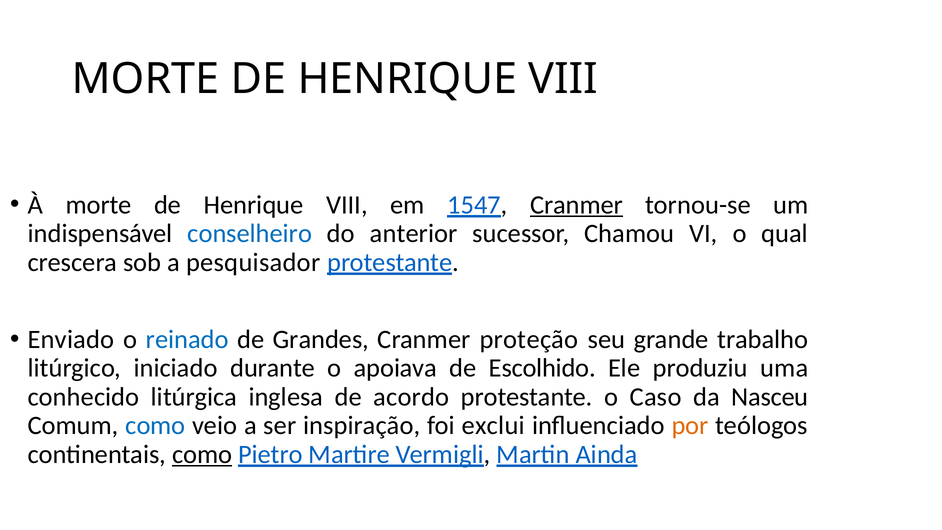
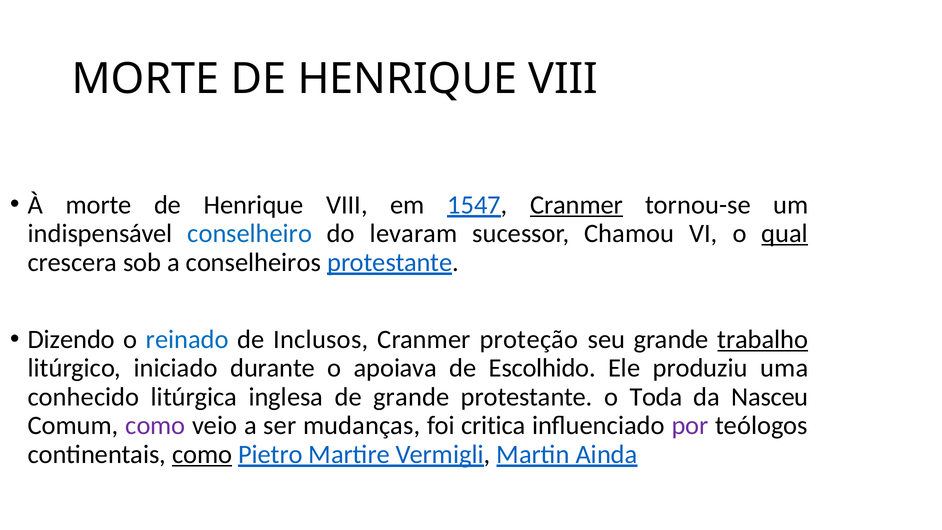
anterior: anterior -> levaram (414, 233)
qual underline: none -> present (785, 233)
pesquisador: pesquisador -> conselheiros (253, 262)
Enviado: Enviado -> Dizendo (71, 339)
Grandes: Grandes -> Inclusos (321, 339)
trabalho underline: none -> present (763, 339)
de acordo: acordo -> grande (411, 397)
Caso: Caso -> Toda (656, 397)
como colour: blue -> purple (155, 425)
inspiração: inspiração -> mudanças (362, 425)
exclui: exclui -> critica (493, 425)
por colour: orange -> purple (690, 425)
